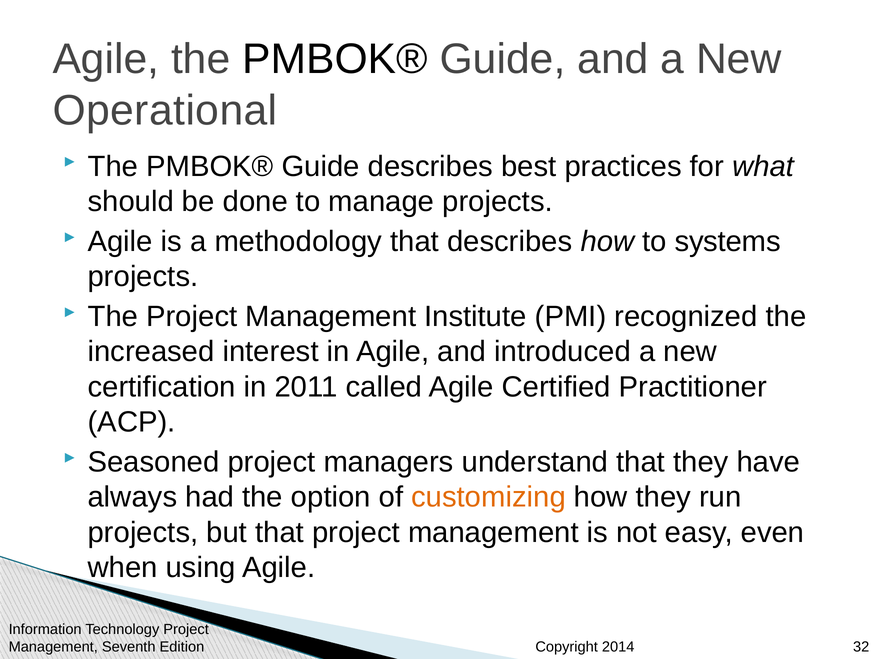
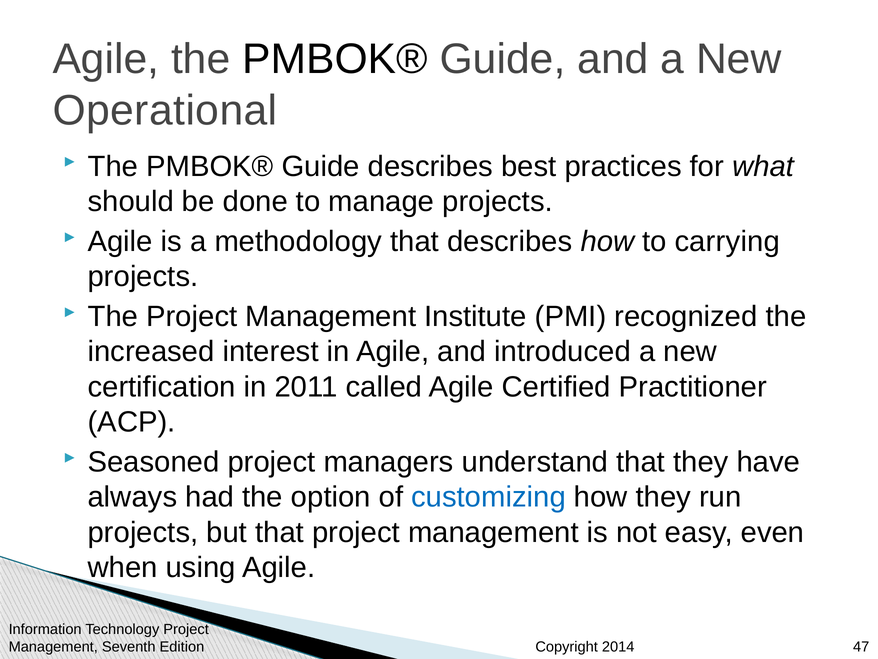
systems: systems -> carrying (727, 241)
customizing colour: orange -> blue (489, 497)
32: 32 -> 47 (861, 646)
